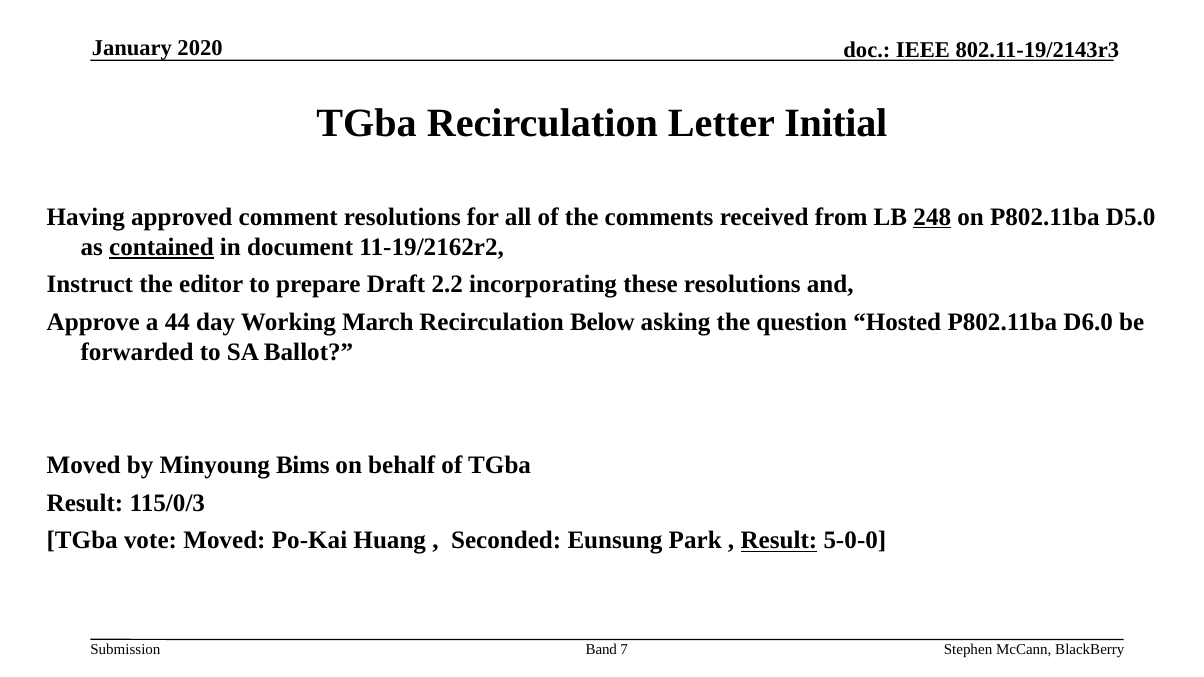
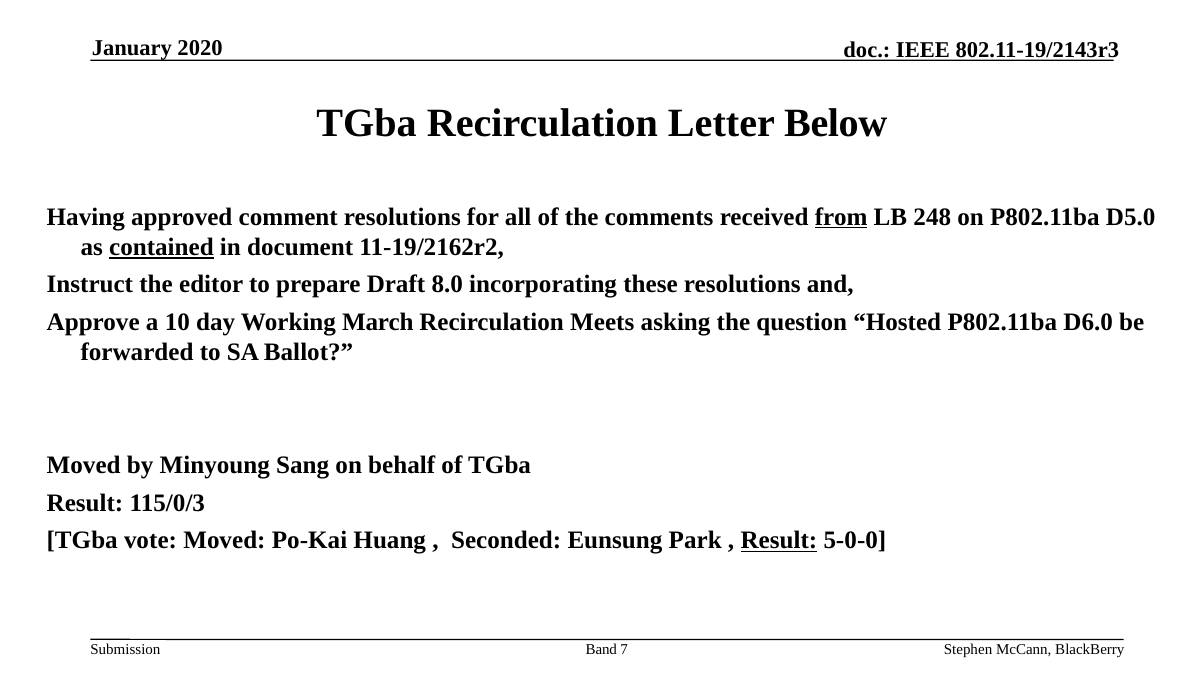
Initial: Initial -> Below (836, 123)
from underline: none -> present (841, 217)
248 underline: present -> none (932, 217)
2.2: 2.2 -> 8.0 (447, 285)
44: 44 -> 10 (177, 322)
Below: Below -> Meets (602, 322)
Bims: Bims -> Sang (303, 465)
